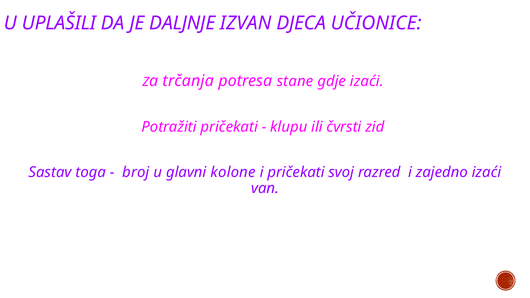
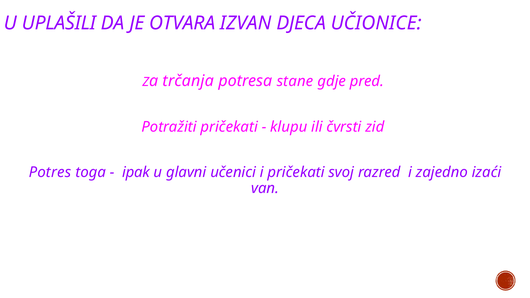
DALJNJE: DALJNJE -> OTVARA (182, 23)
gdje izaći: izaći -> pred (367, 81)
Sastav: Sastav -> Potres (50, 172)
broj: broj -> ipak (136, 172)
kolone: kolone -> učenici (233, 172)
